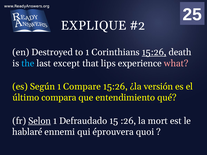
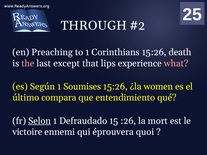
EXPLIQUE: EXPLIQUE -> THROUGH (94, 26)
Destroyed: Destroyed -> Preaching (52, 52)
15:26 underline: present -> none (154, 52)
the colour: light blue -> pink (28, 63)
Compare: Compare -> Soumises (82, 87)
versión: versión -> women (158, 87)
hablaré: hablaré -> victoire (27, 132)
